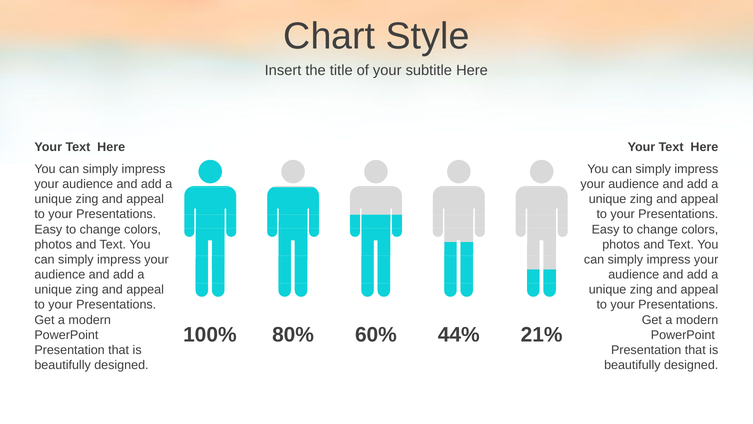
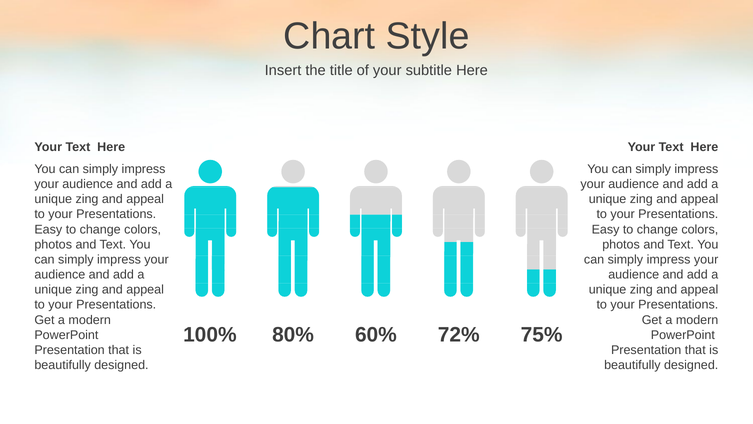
44%: 44% -> 72% (459, 335)
21%: 21% -> 75% (542, 335)
